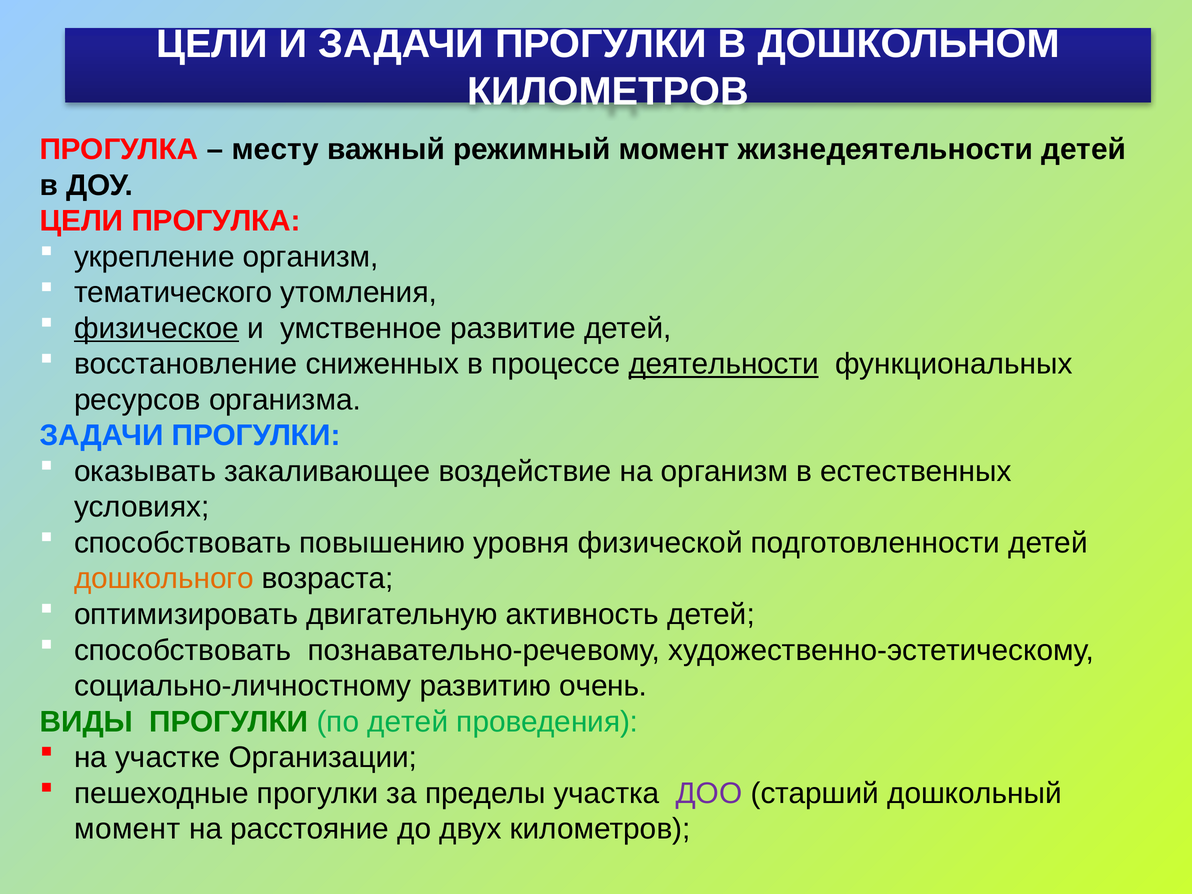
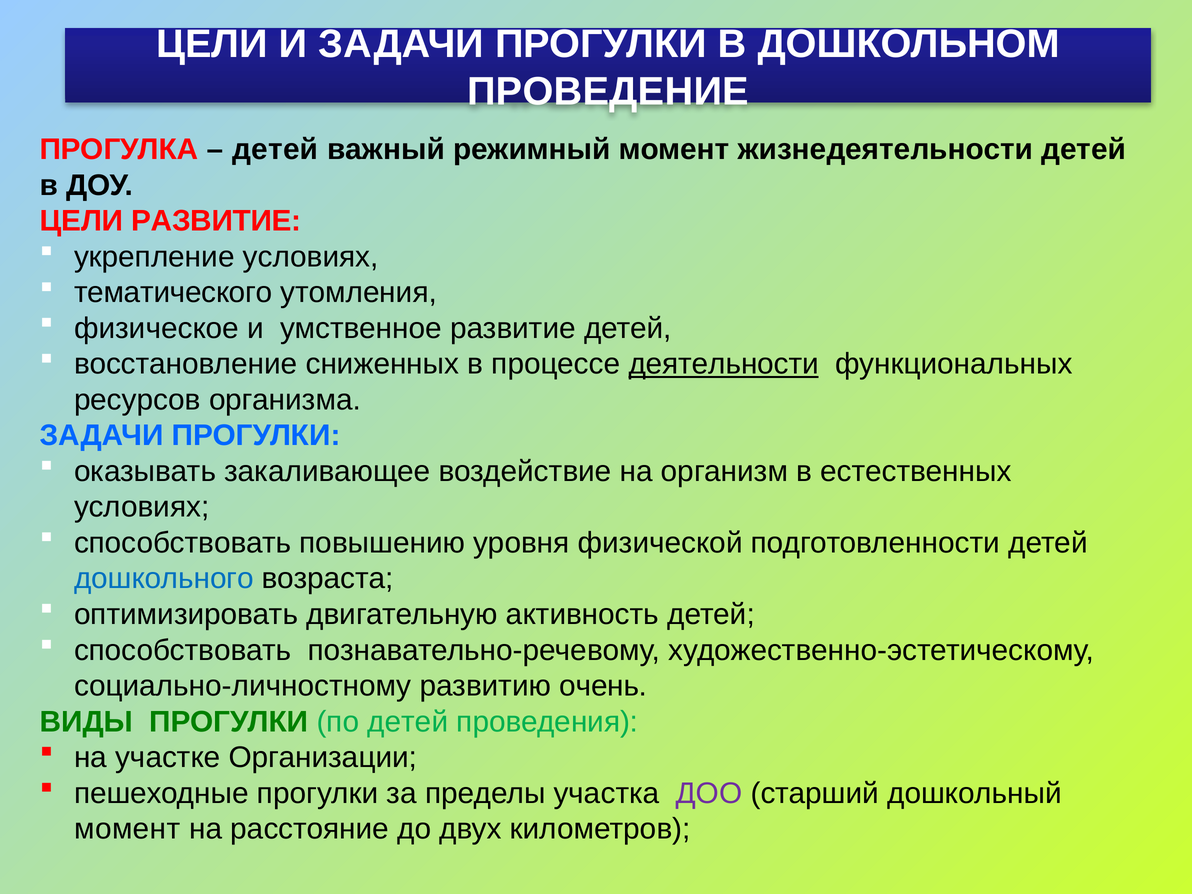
КИЛОМЕТРОВ: КИЛОМЕТРОВ -> ПРОВЕДЕНИЕ (608, 92)
месту: месту -> детей (275, 150)
ЦЕЛИ ПРОГУЛКА: ПРОГУЛКА -> РАЗВИТИЕ (216, 221)
укрепление организм: организм -> условиях (311, 257)
физическое underline: present -> none (156, 328)
дошкольного colour: orange -> blue (164, 579)
